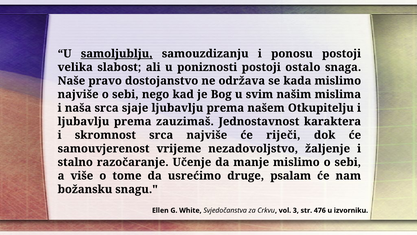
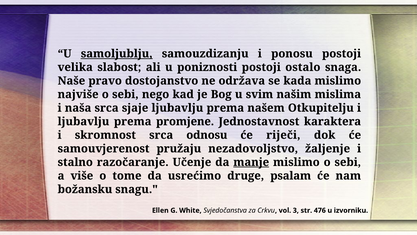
zauzimaš: zauzimaš -> promjene (185, 121)
srca najviše: najviše -> odnosu (207, 135)
vrijeme: vrijeme -> pružaju (179, 148)
manje underline: none -> present (251, 162)
